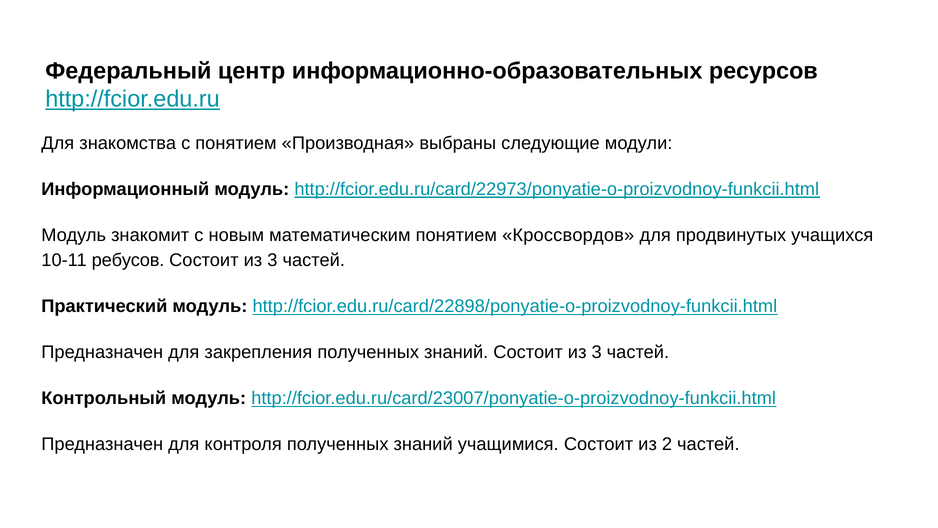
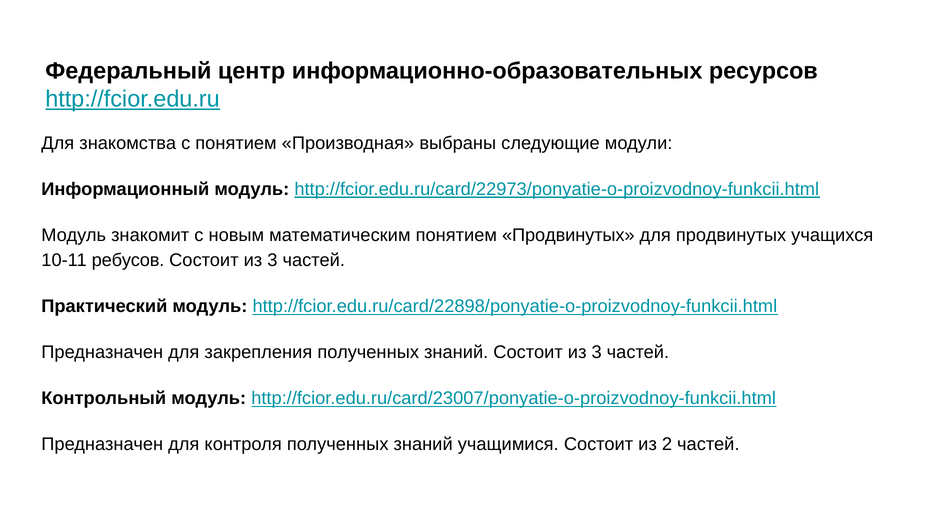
понятием Кроссвордов: Кроссвордов -> Продвинутых (568, 235)
